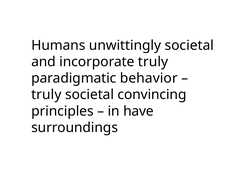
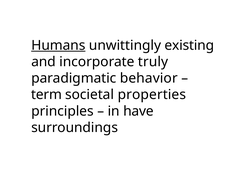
Humans underline: none -> present (58, 45)
unwittingly societal: societal -> existing (189, 45)
truly: truly -> term (46, 95)
convincing: convincing -> properties (152, 95)
